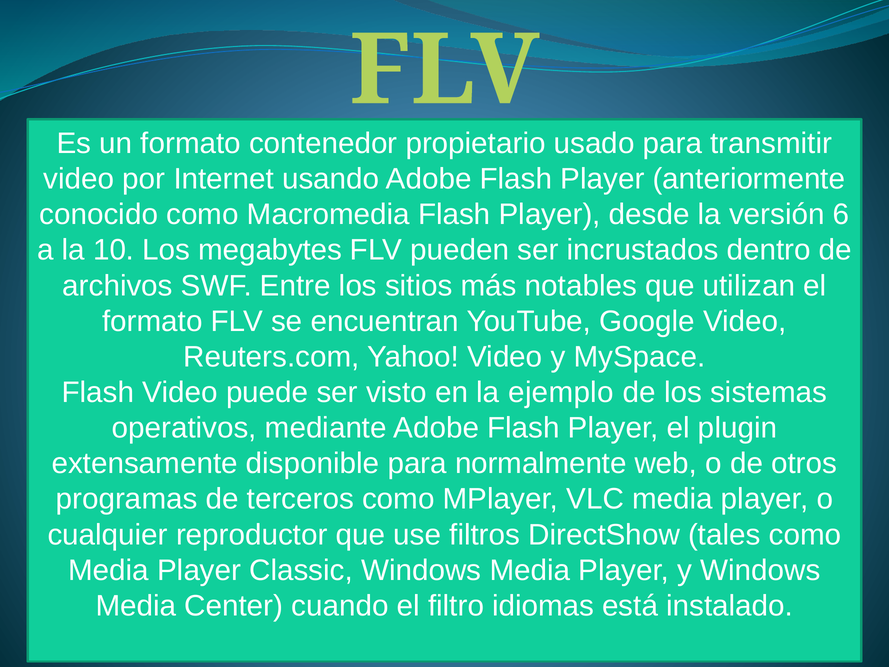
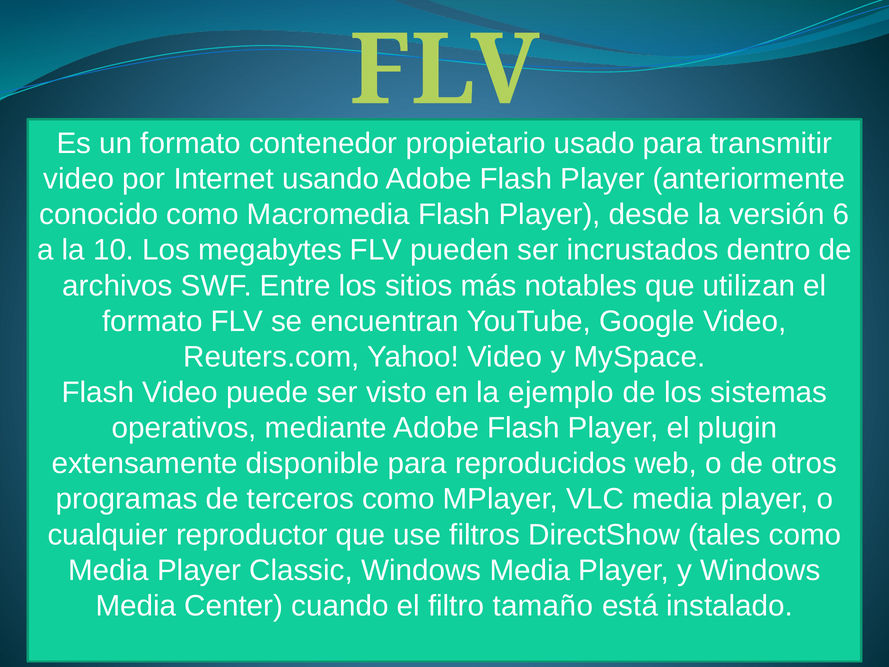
normalmente: normalmente -> reproducidos (541, 463)
idiomas: idiomas -> tamaño (543, 606)
